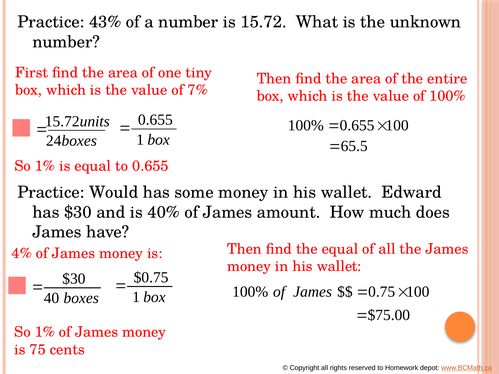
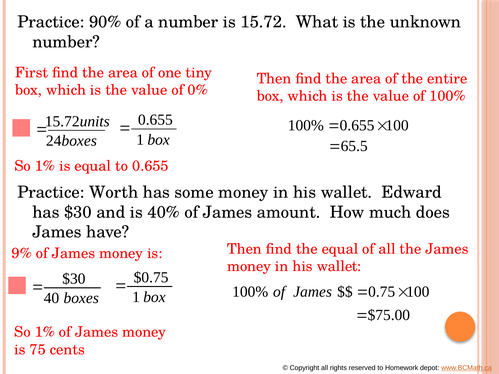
43%: 43% -> 90% (105, 22)
7%: 7% -> 0% (198, 90)
Would: Would -> Worth (114, 192)
4%: 4% -> 9% (22, 253)
